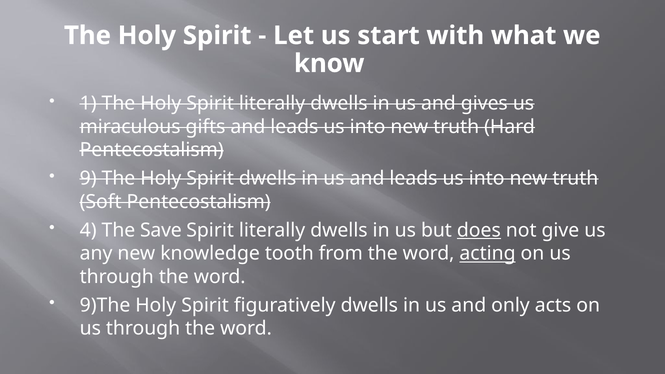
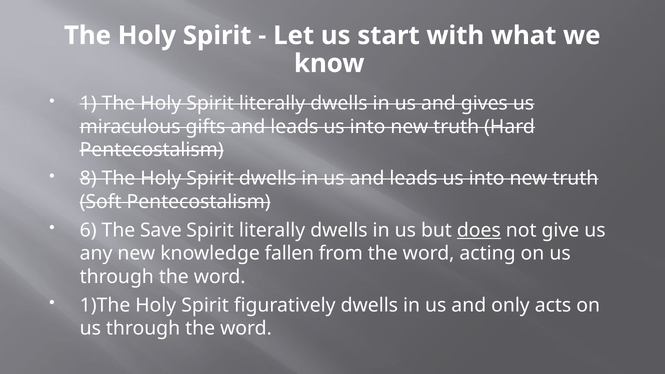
9: 9 -> 8 (88, 179)
4: 4 -> 6 (88, 230)
tooth: tooth -> fallen (289, 254)
acting underline: present -> none (488, 254)
9)The: 9)The -> 1)The (105, 305)
